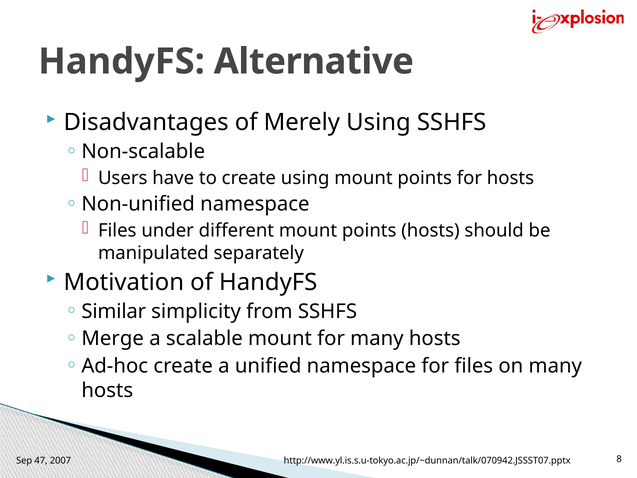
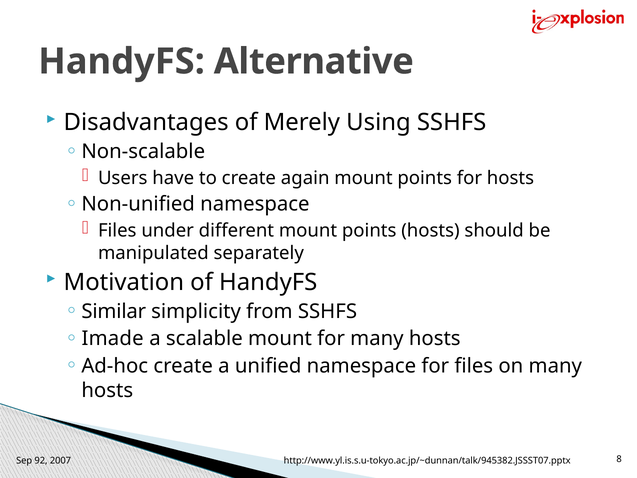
create using: using -> again (305, 178)
Merge: Merge -> Imade (113, 339)
47: 47 -> 92 (41, 460)
http://www.yl.is.s.u-tokyo.ac.jp/~dunnan/talk/070942.JSSST07.pptx: http://www.yl.is.s.u-tokyo.ac.jp/~dunnan/talk/070942.JSSST07.pptx -> http://www.yl.is.s.u-tokyo.ac.jp/~dunnan/talk/945382.JSSST07.pptx (427, 460)
